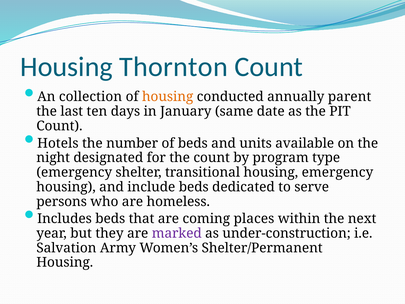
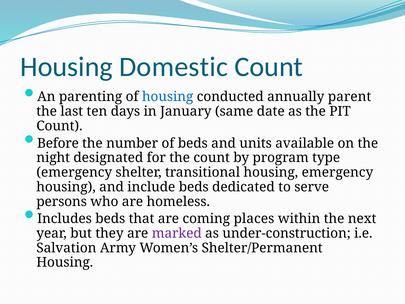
Thornton: Thornton -> Domestic (174, 67)
collection: collection -> parenting (91, 97)
housing colour: orange -> blue (168, 97)
Hotels: Hotels -> Before (58, 143)
